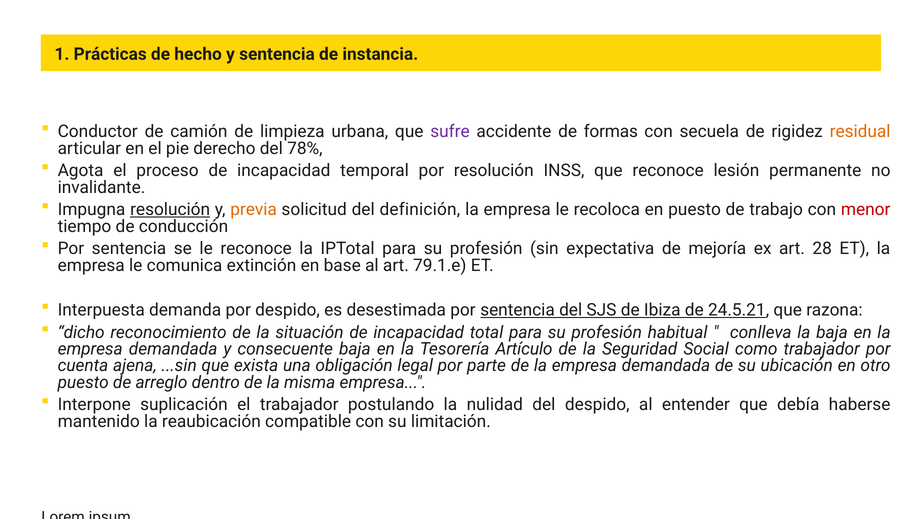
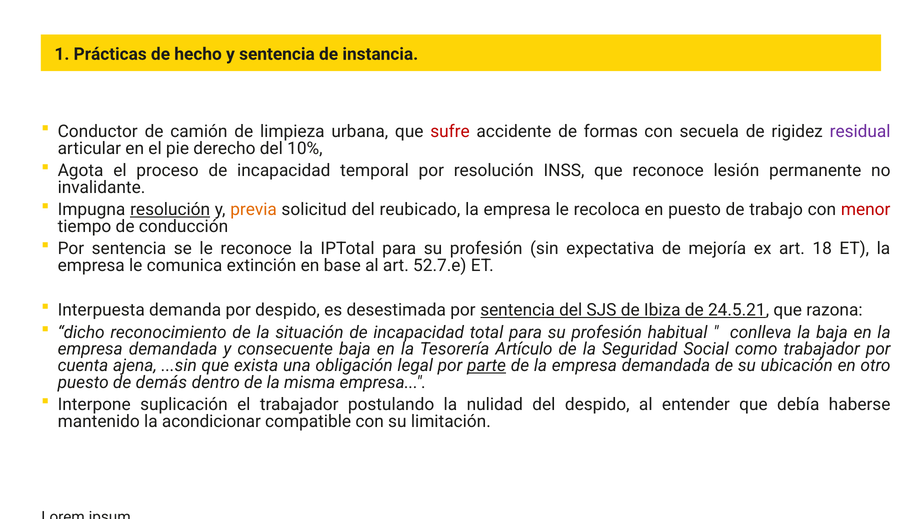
sufre colour: purple -> red (450, 132)
residual colour: orange -> purple (860, 132)
78%: 78% -> 10% (305, 148)
definición: definición -> reubicado (420, 210)
28: 28 -> 18 (822, 249)
79.1.e: 79.1.e -> 52.7.e (440, 265)
parte underline: none -> present (487, 365)
arreglo: arreglo -> demás (161, 382)
reaubicación: reaubicación -> acondicionar (211, 421)
